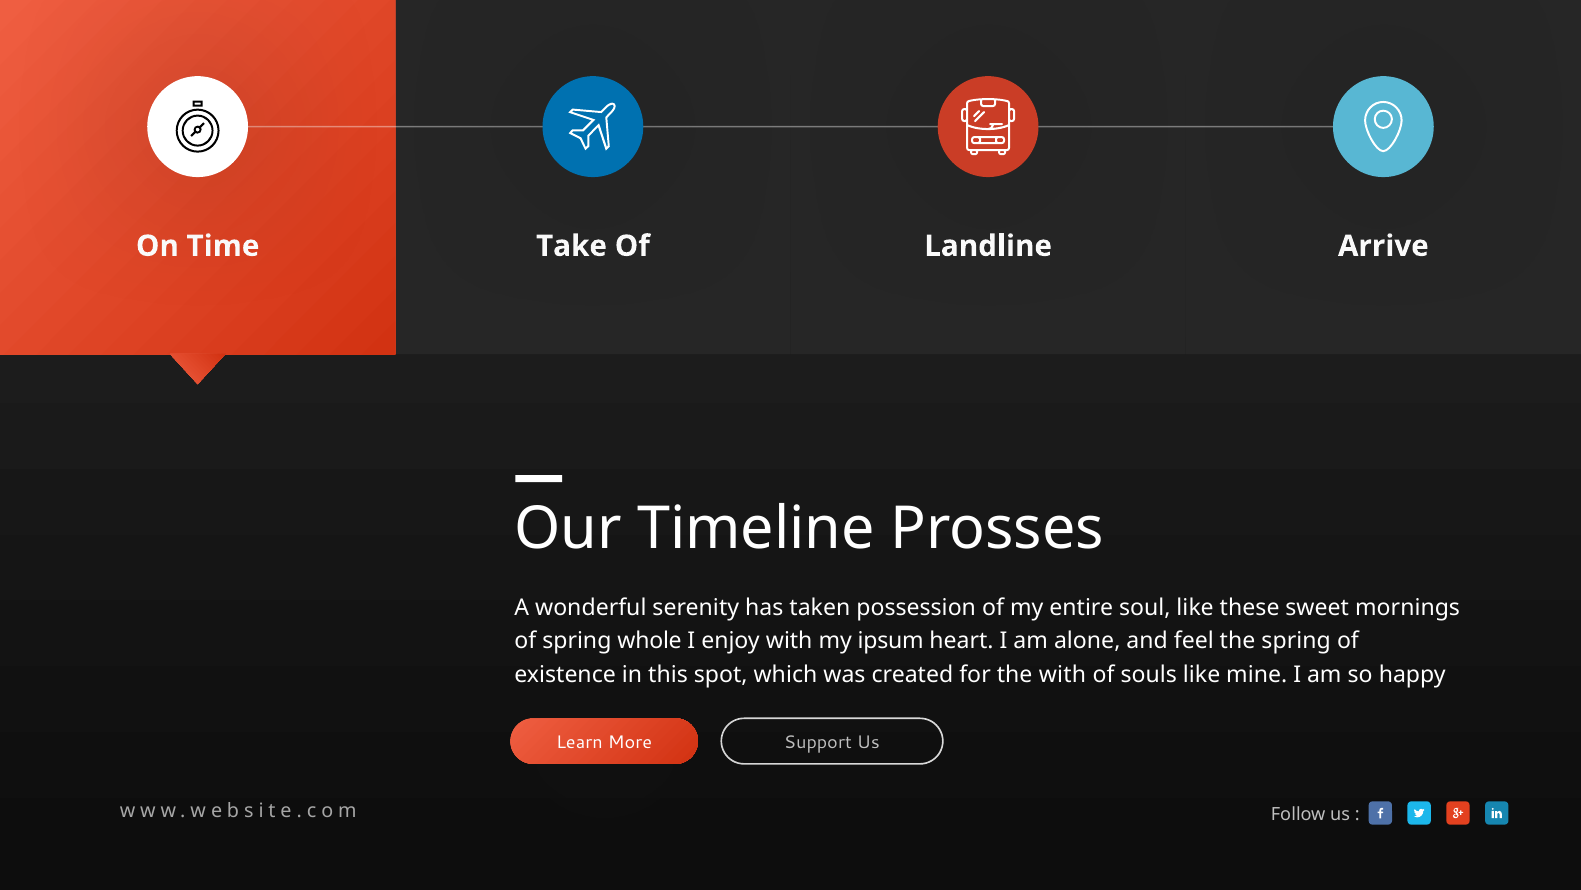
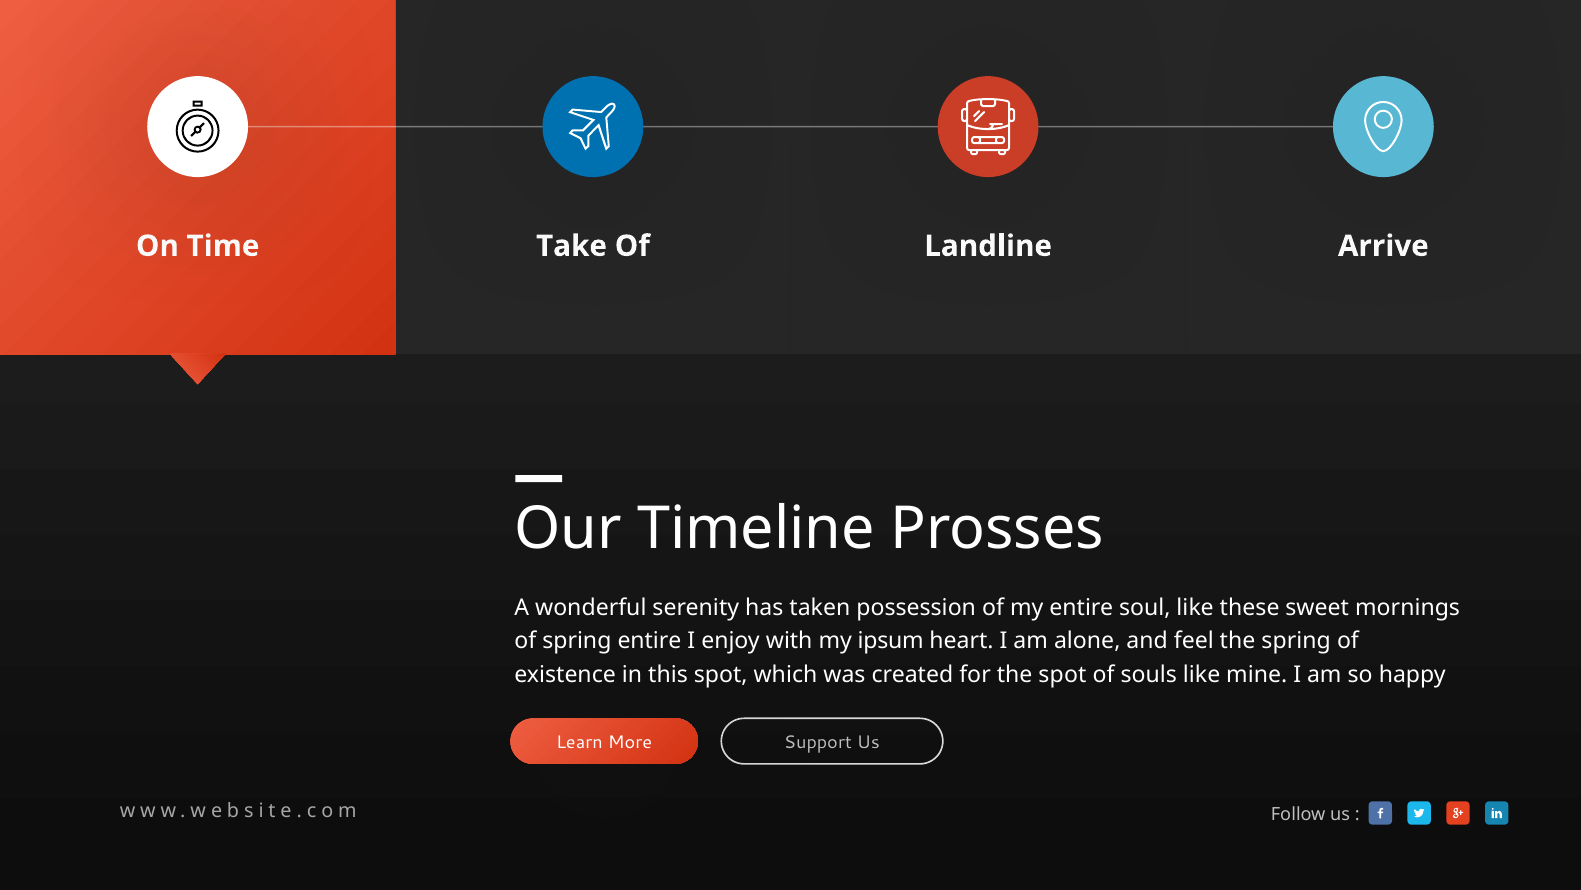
spring whole: whole -> entire (649, 641)
the with: with -> spot (1062, 674)
